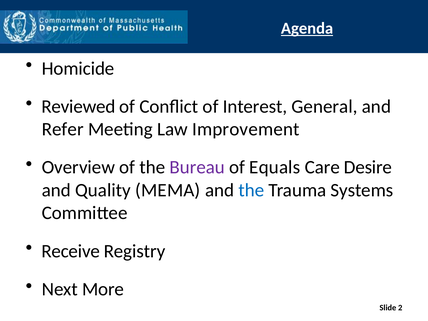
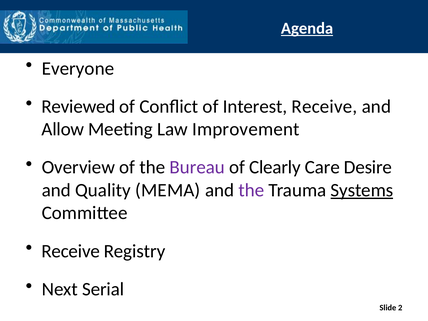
Homicide: Homicide -> Everyone (78, 68)
Interest General: General -> Receive (324, 106)
Refer: Refer -> Allow (63, 129)
Equals: Equals -> Clearly (275, 167)
the colour: blue -> purple (251, 190)
Systems underline: none -> present (362, 190)
More: More -> Serial (103, 289)
